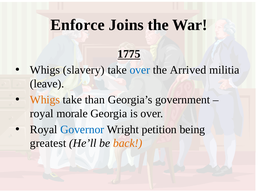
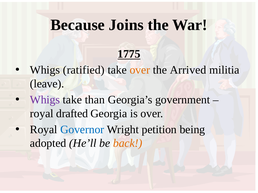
Enforce: Enforce -> Because (78, 25)
slavery: slavery -> ratified (84, 70)
over colour: blue -> orange (140, 70)
Whigs colour: orange -> purple (45, 100)
morale: morale -> drafted (72, 114)
greatest: greatest -> adopted (48, 144)
